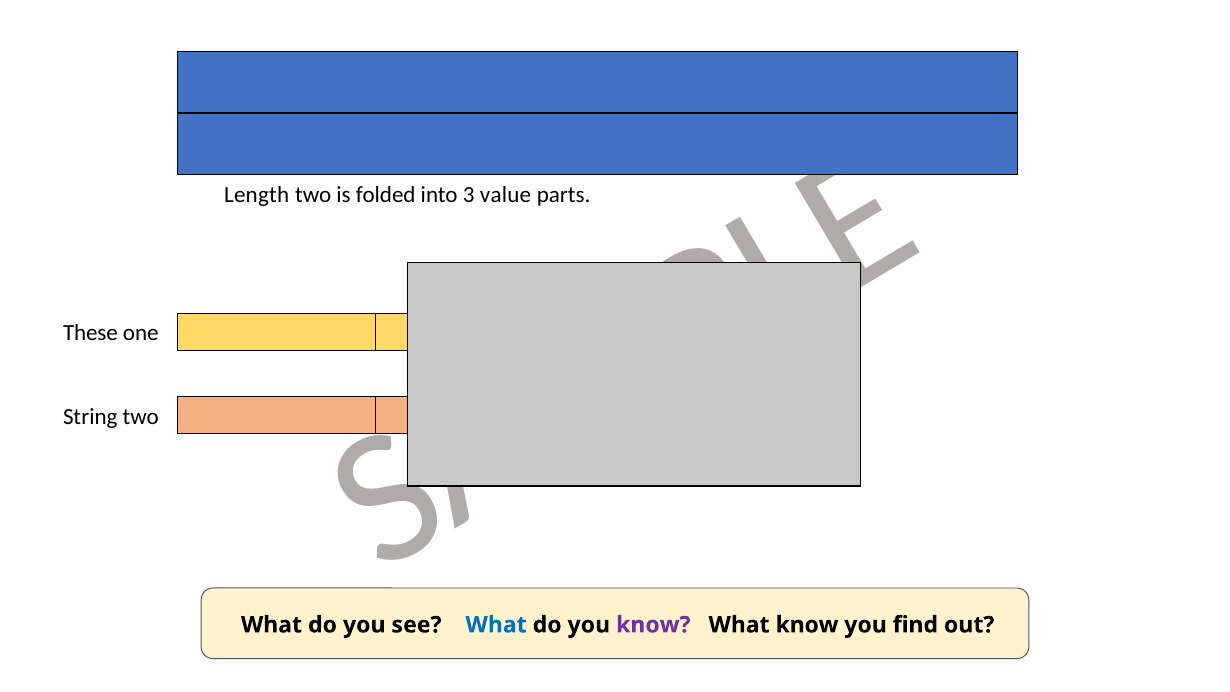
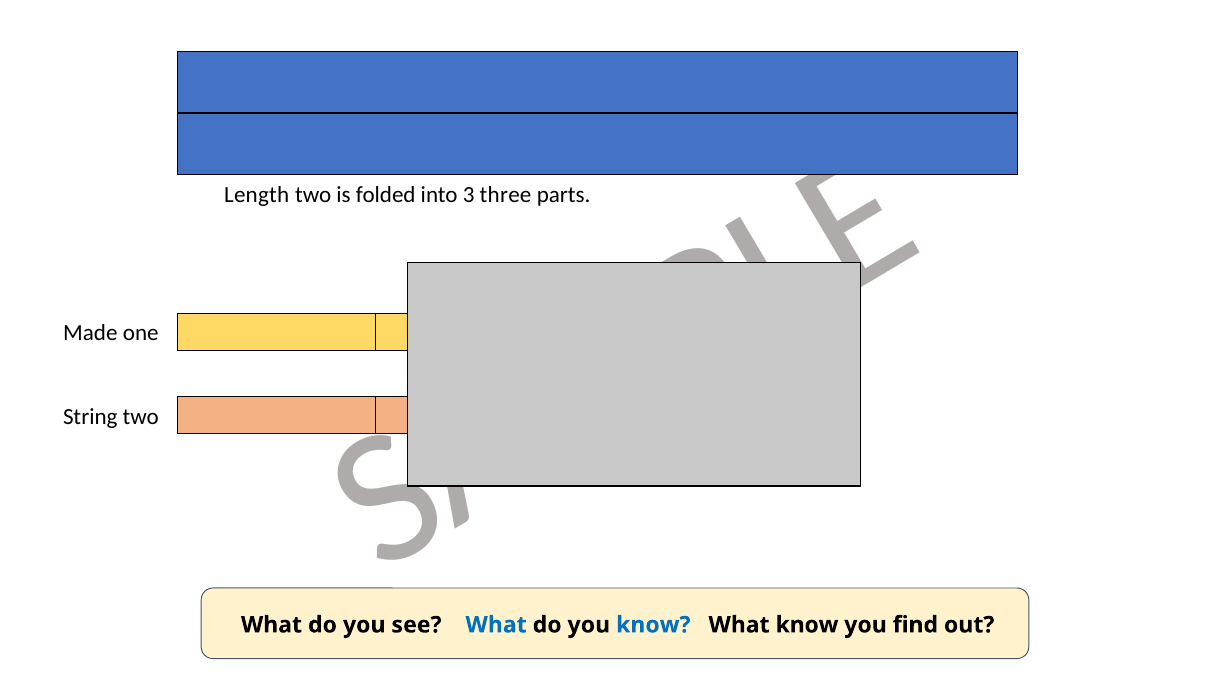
value: value -> three (506, 194)
These: These -> Made (90, 333)
know colour: purple -> blue (653, 625)
